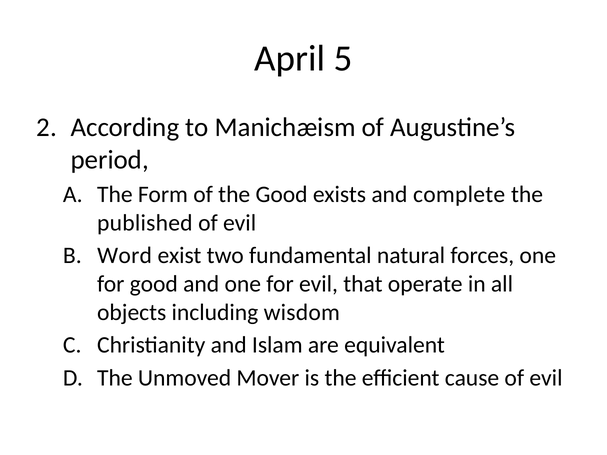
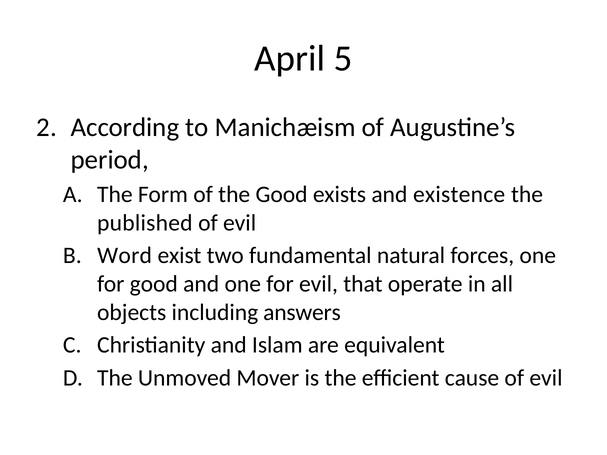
complete: complete -> existence (459, 195)
wisdom: wisdom -> answers (302, 312)
